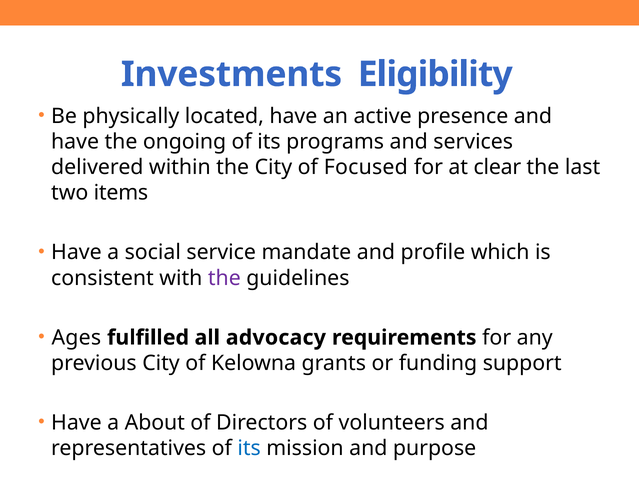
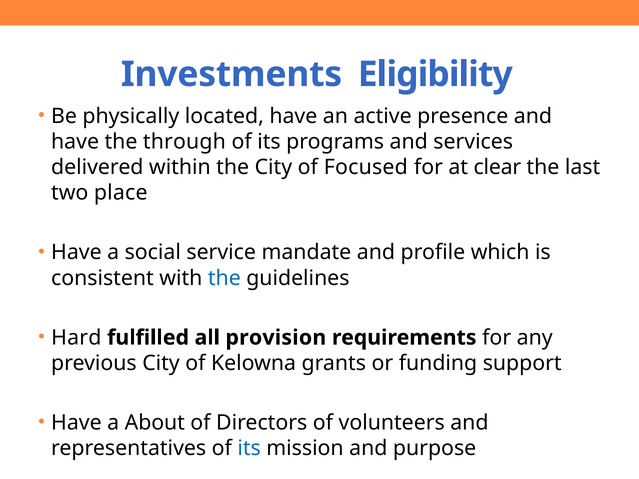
ongoing: ongoing -> through (184, 142)
items: items -> place (121, 193)
the colour: purple -> blue (224, 278)
Ages: Ages -> Hard (76, 338)
advocacy: advocacy -> provision (276, 338)
